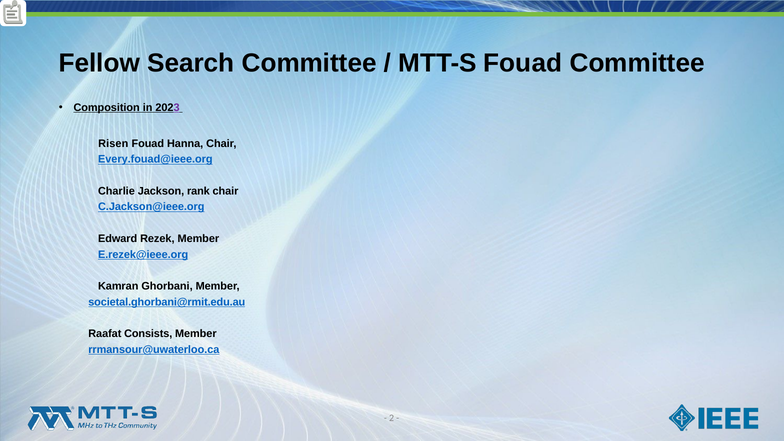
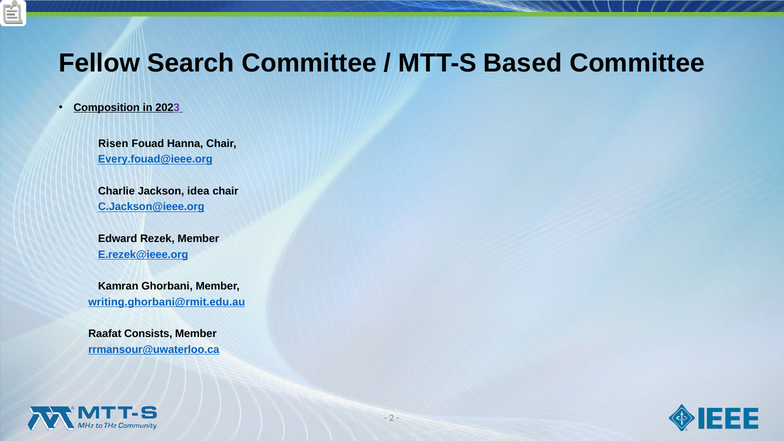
MTT-S Fouad: Fouad -> Based (523, 63)
rank: rank -> idea (198, 191)
societal.ghorbani@rmit.edu.au: societal.ghorbani@rmit.edu.au -> writing.ghorbani@rmit.edu.au (167, 302)
